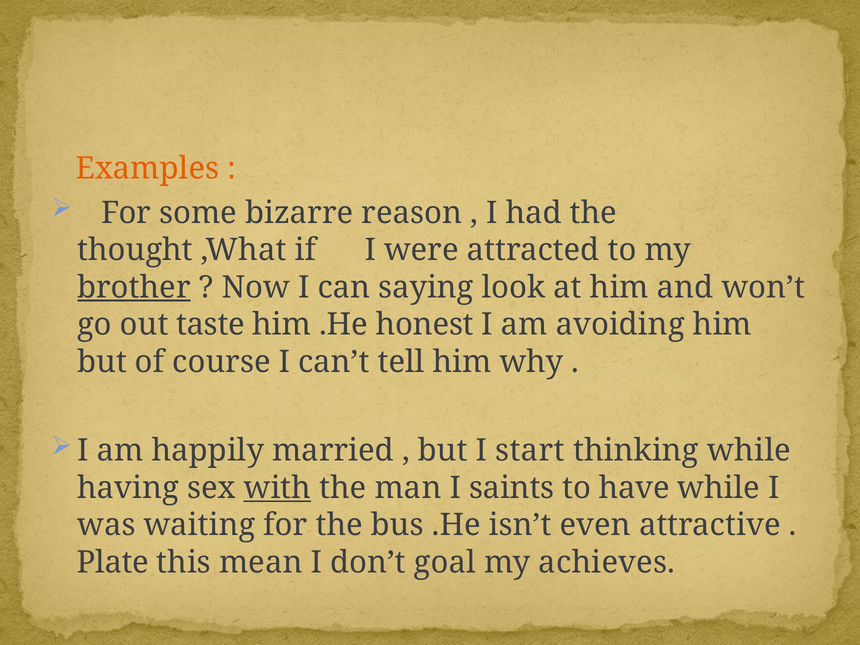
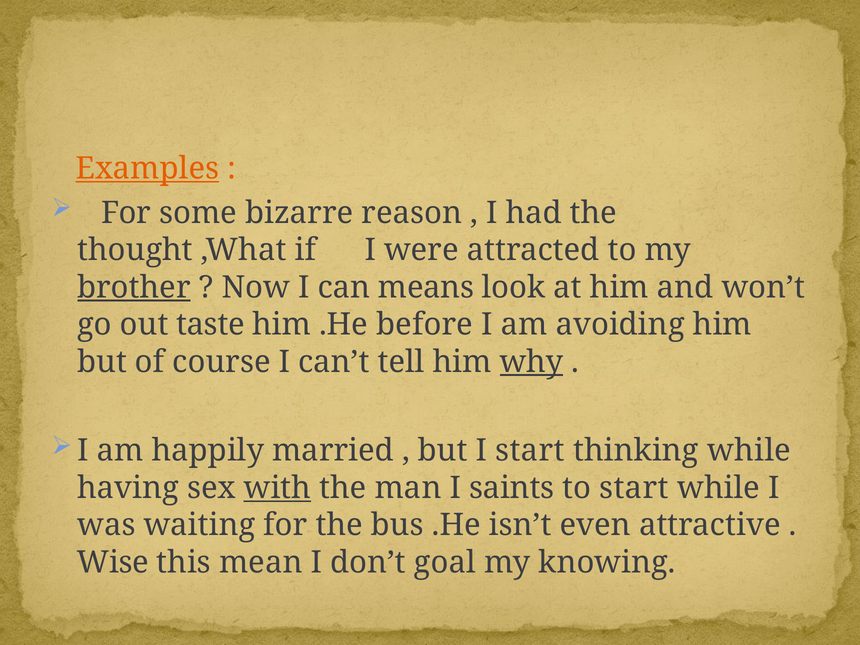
Examples underline: none -> present (147, 168)
saying: saying -> means (426, 287)
honest: honest -> before (425, 325)
why underline: none -> present (532, 362)
to have: have -> start (634, 488)
Plate: Plate -> Wise (113, 562)
achieves: achieves -> knowing (607, 562)
